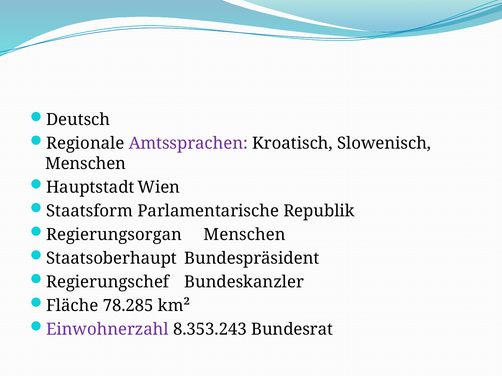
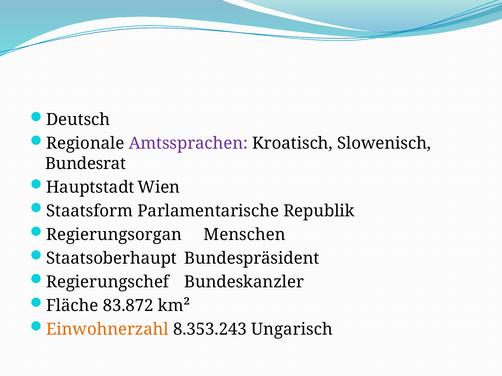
Menschen: Menschen -> Bundesrat (86, 164)
78.285: 78.285 -> 83.872 (128, 306)
Einwohnerzahl colour: purple -> orange (107, 330)
Bundesrat: Bundesrat -> Ungarisch (292, 330)
